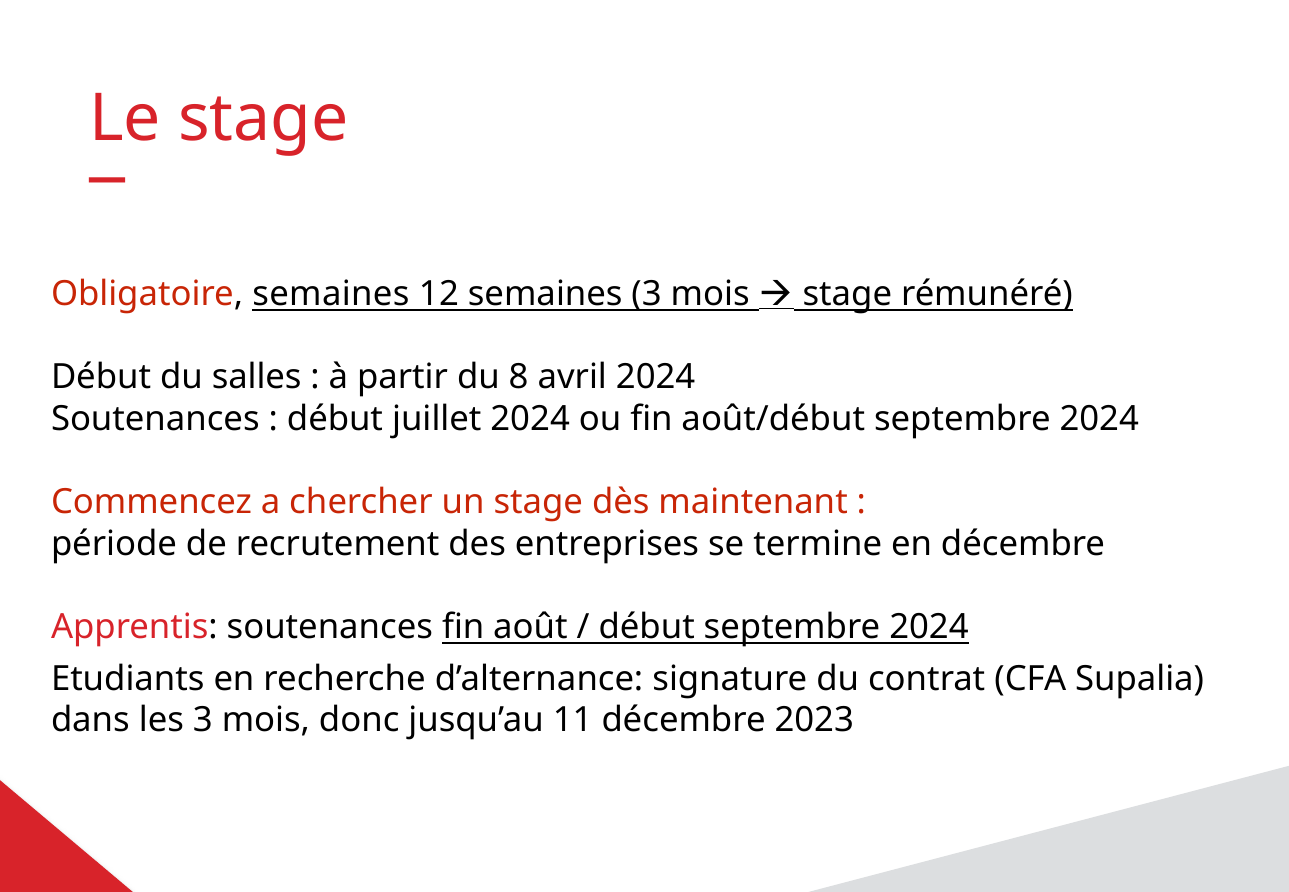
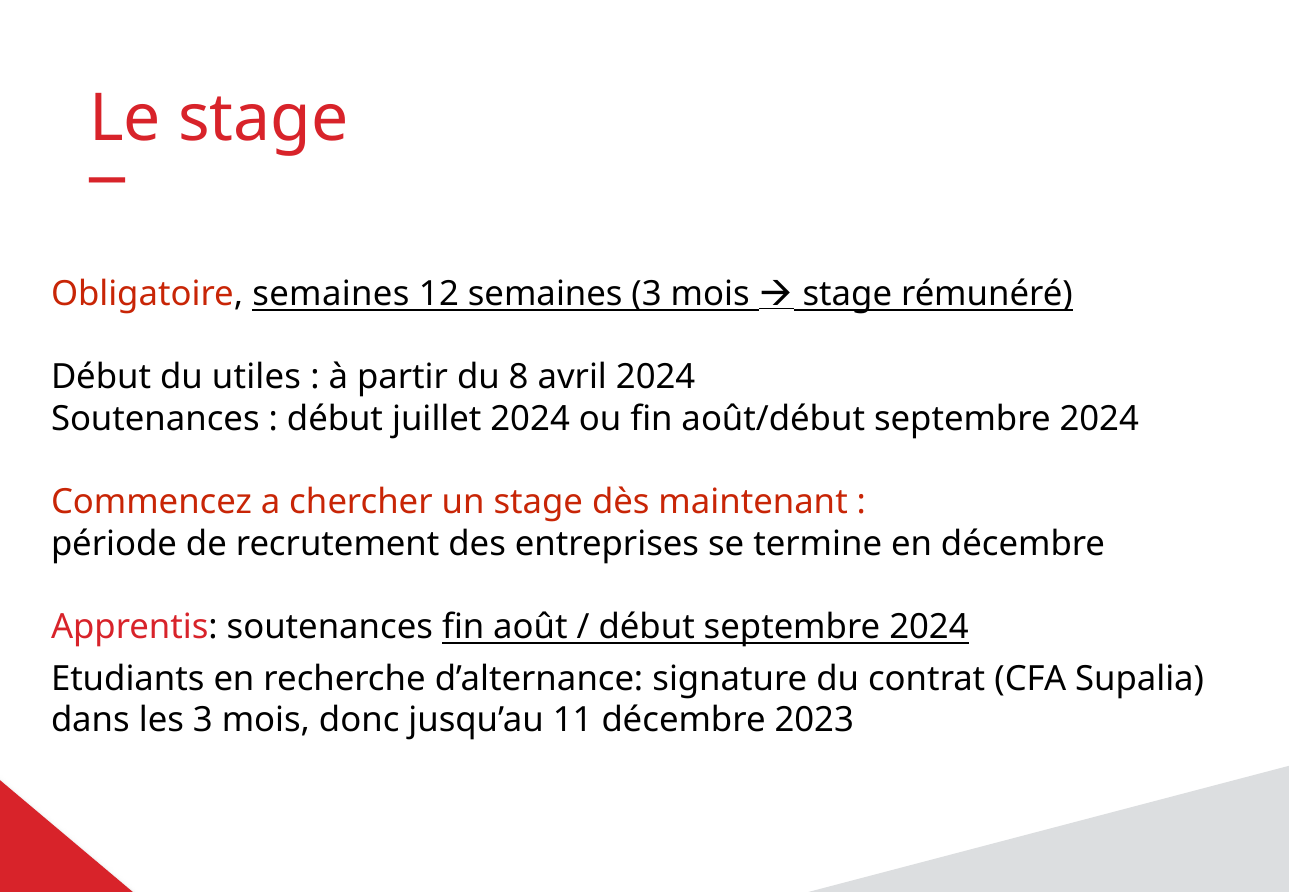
salles: salles -> utiles (256, 378)
